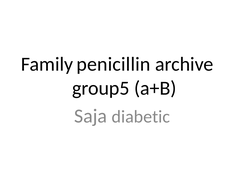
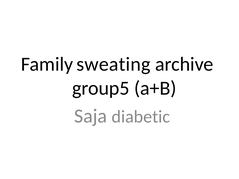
penicillin: penicillin -> sweating (113, 64)
